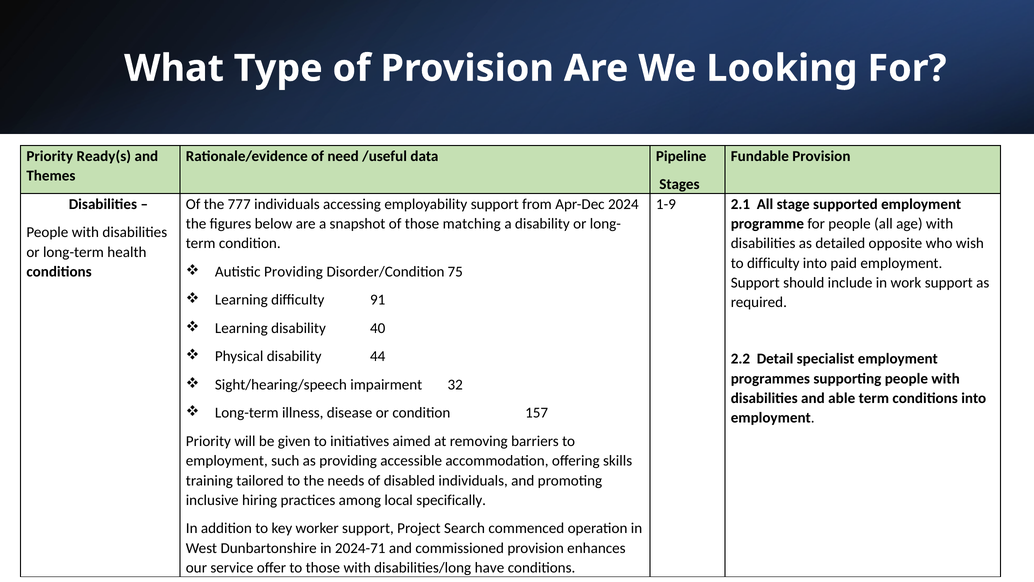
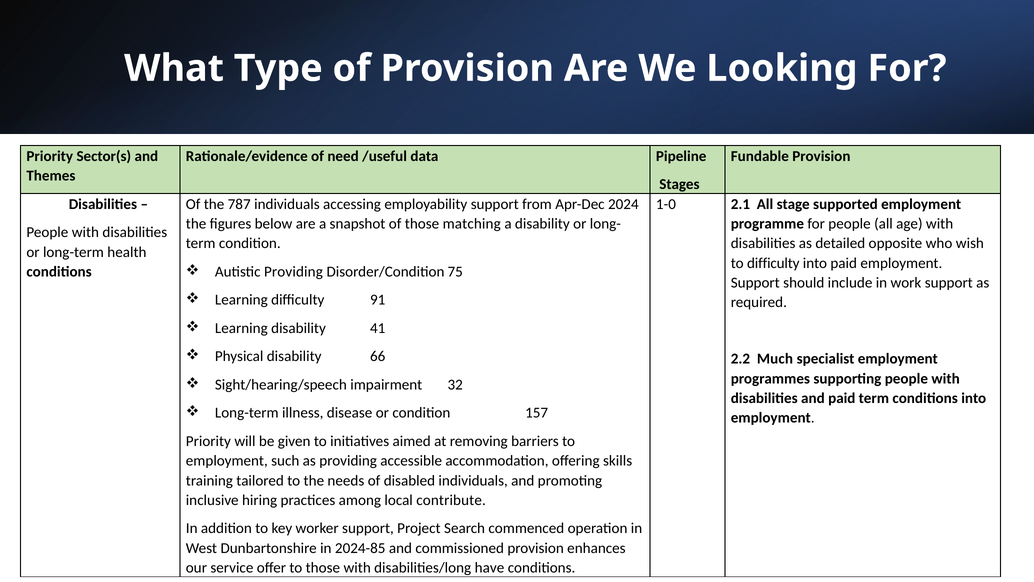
Ready(s: Ready(s -> Sector(s (104, 156)
777: 777 -> 787 (239, 204)
1-9: 1-9 -> 1-0 (666, 204)
40: 40 -> 41 (378, 328)
44: 44 -> 66 (378, 356)
Detail: Detail -> Much (775, 359)
and able: able -> paid (842, 398)
specifically: specifically -> contribute (451, 500)
2024-71: 2024-71 -> 2024-85 (360, 548)
